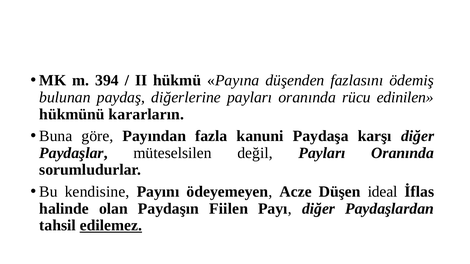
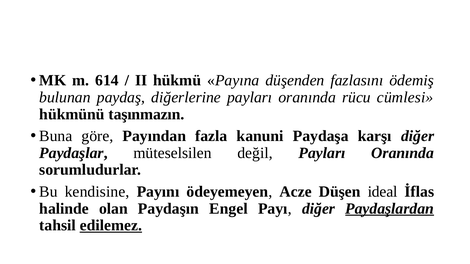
394: 394 -> 614 (107, 81)
edinilen: edinilen -> cümlesi (405, 97)
kararların: kararların -> taşınmazın (146, 114)
Fiilen: Fiilen -> Engel (229, 209)
Paydaşlardan underline: none -> present (390, 209)
